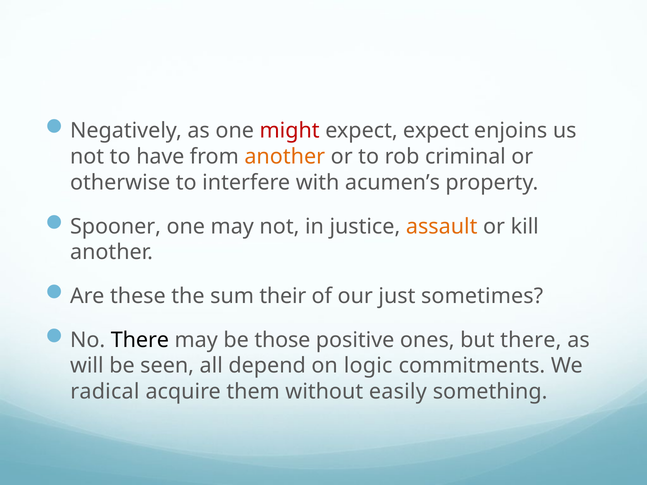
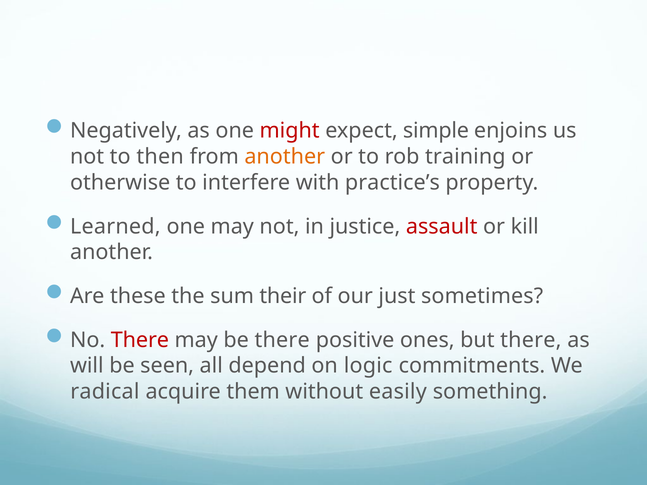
expect expect: expect -> simple (436, 131)
have: have -> then (160, 157)
criminal: criminal -> training (465, 157)
acumen’s: acumen’s -> practice’s (392, 183)
Spooner: Spooner -> Learned (115, 227)
assault colour: orange -> red (442, 227)
There colour: black -> red (140, 340)
be those: those -> there (282, 340)
